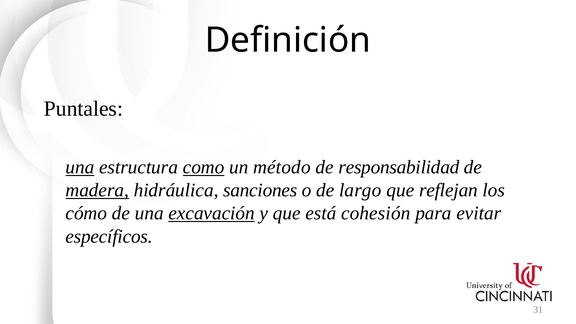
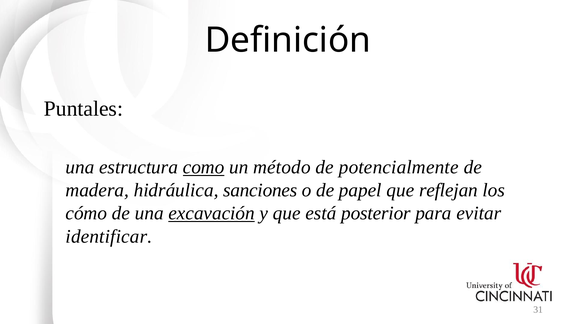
una underline: present -> none (80, 167)
responsabilidad: responsabilidad -> potencialmente (399, 167)
madera underline: present -> none (97, 190)
largo: largo -> papel (360, 190)
cohesión: cohesión -> posterior (376, 213)
específicos: específicos -> identificar (109, 236)
